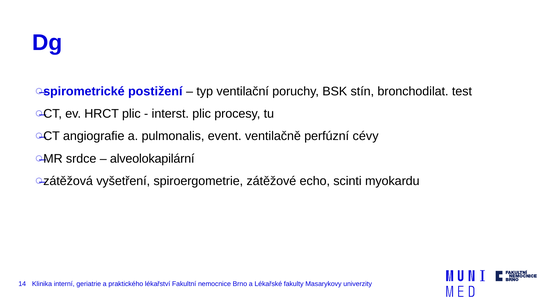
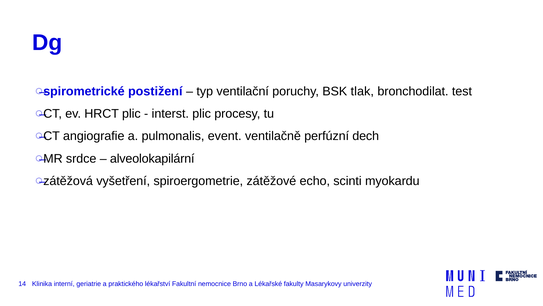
stín: stín -> tlak (362, 91)
cévy: cévy -> dech (366, 136)
